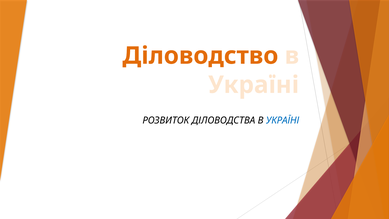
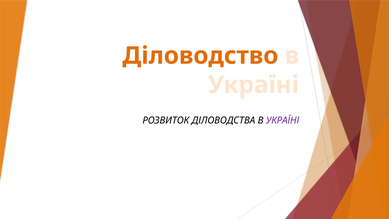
УКРАЇНІ colour: blue -> purple (283, 120)
